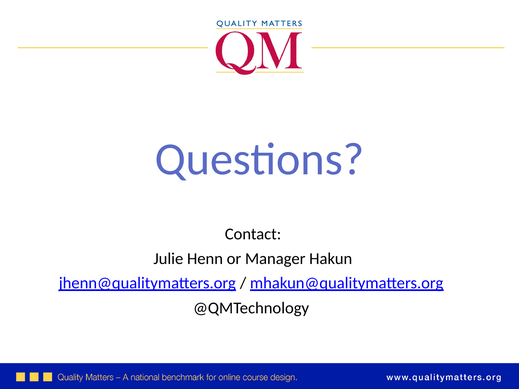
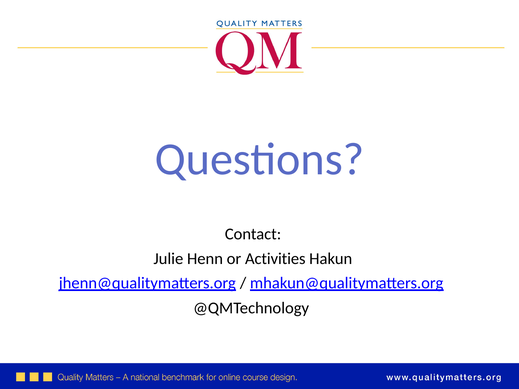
Manager: Manager -> Activities (275, 259)
